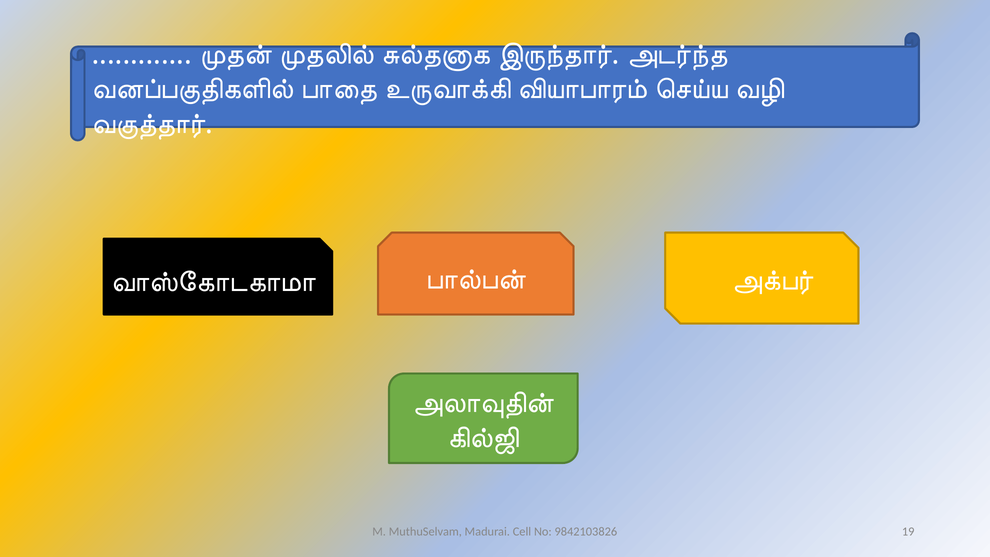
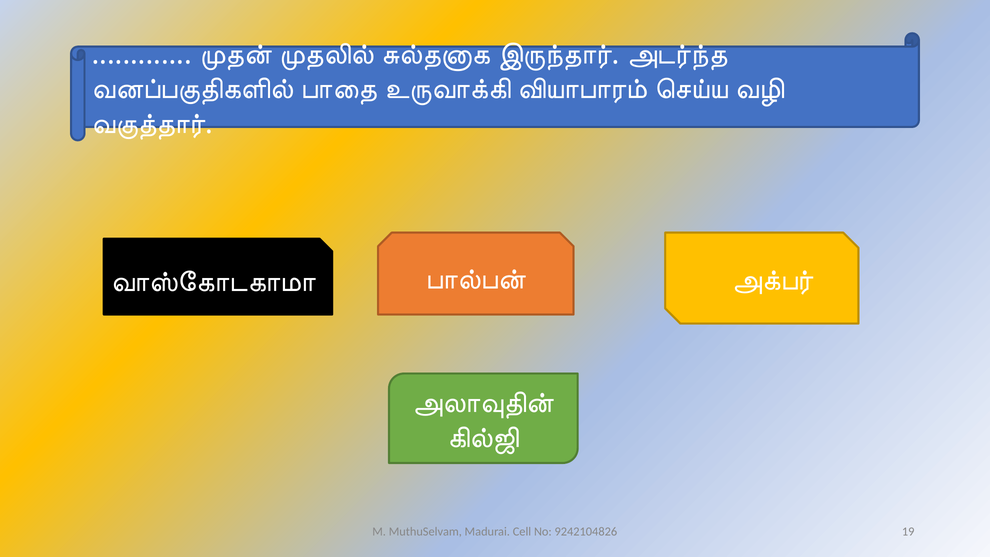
9842103826: 9842103826 -> 9242104826 (586, 532)
